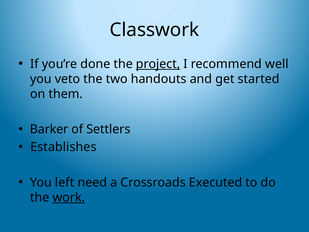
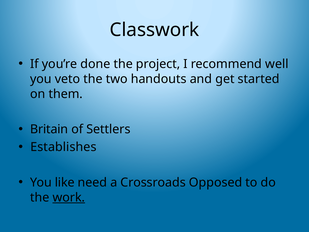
project underline: present -> none (158, 64)
Barker: Barker -> Britain (49, 129)
left: left -> like (65, 182)
Executed: Executed -> Opposed (216, 182)
